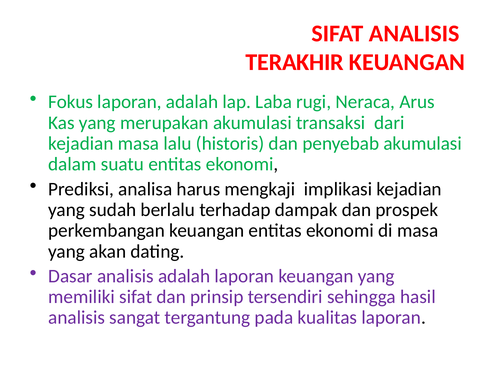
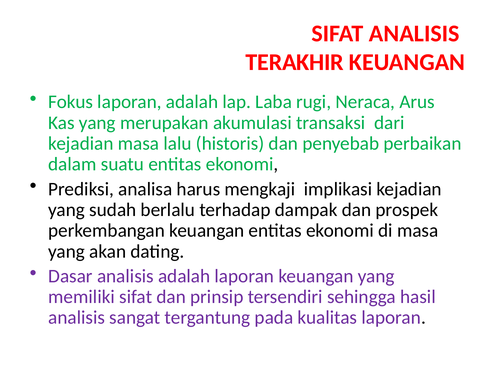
penyebab akumulasi: akumulasi -> perbaikan (423, 144)
